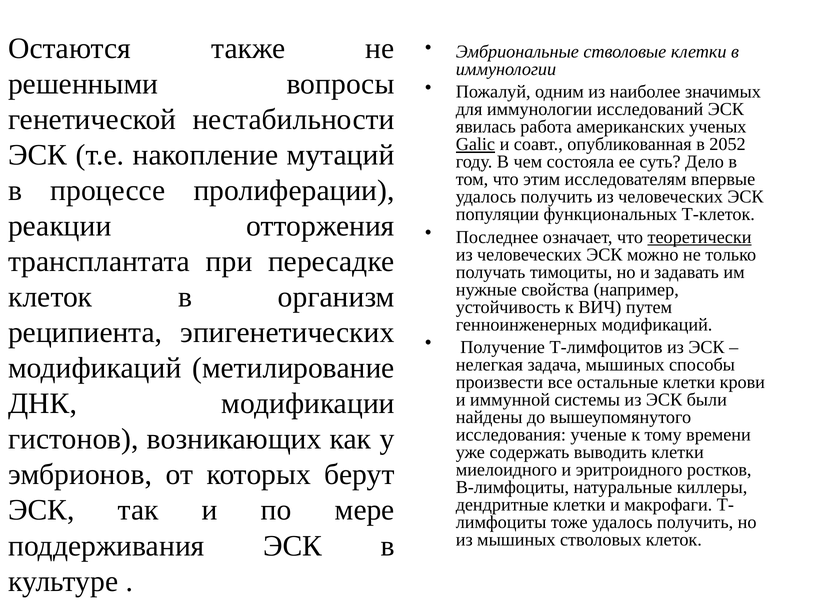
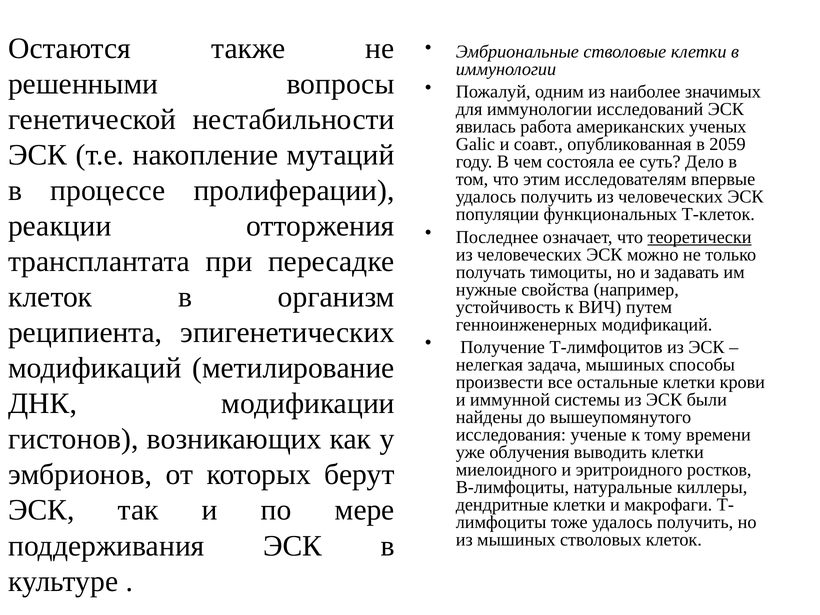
Galic underline: present -> none (475, 144)
2052: 2052 -> 2059 (728, 144)
содержать: содержать -> облучения (530, 452)
